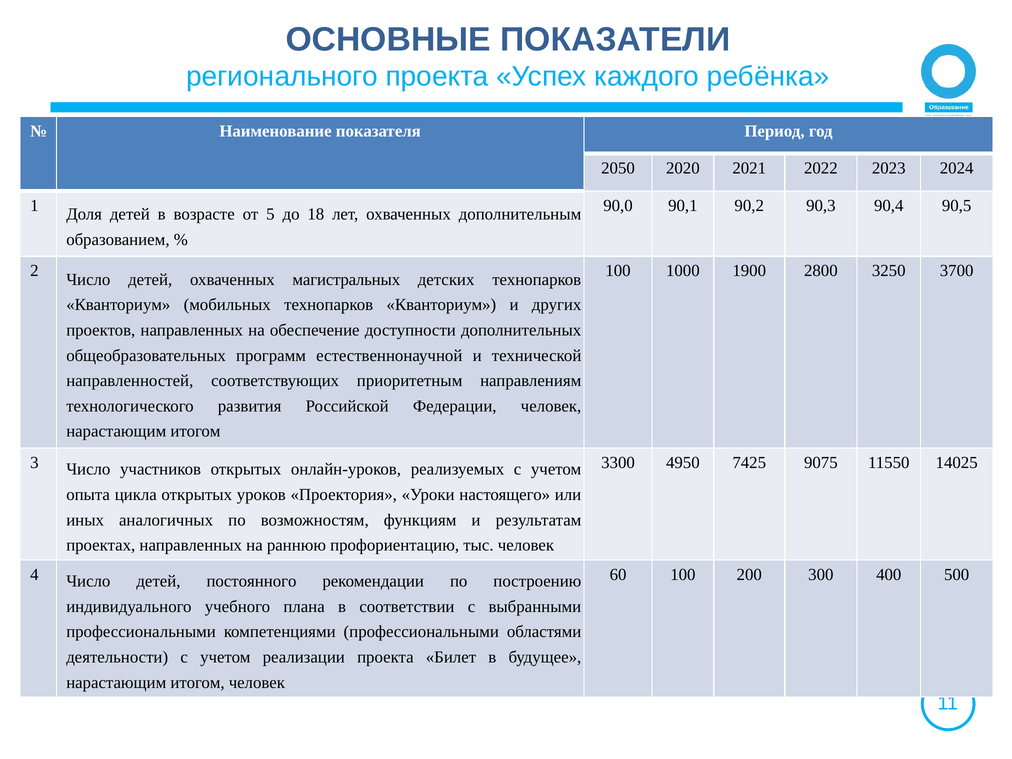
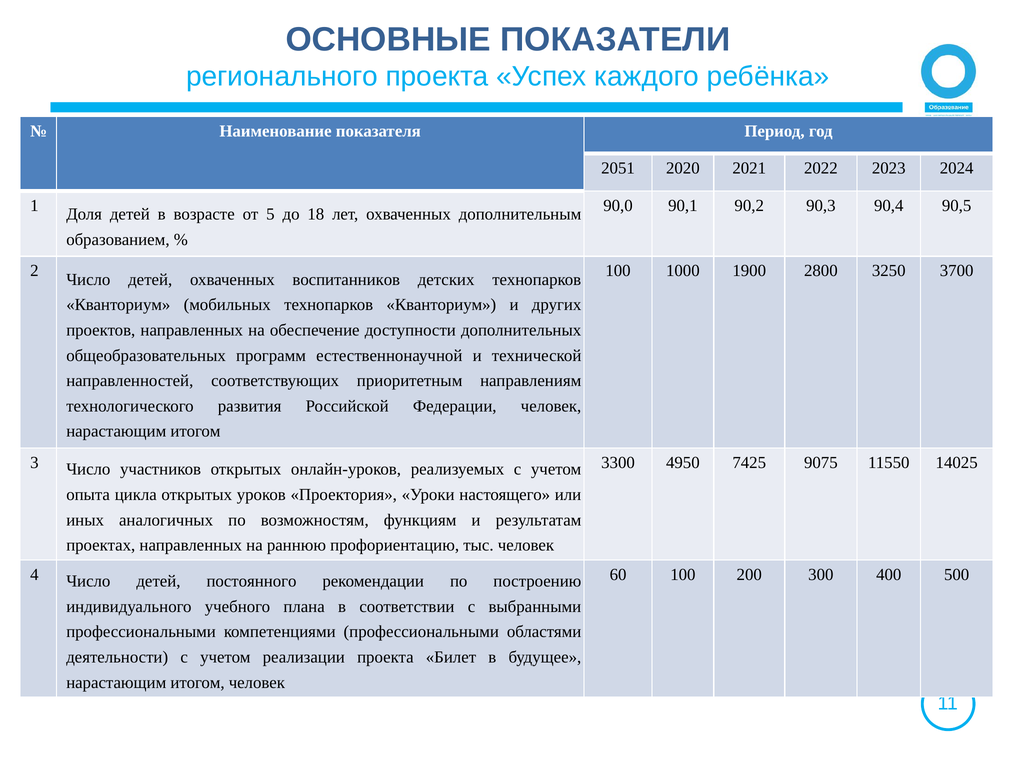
2050: 2050 -> 2051 (618, 168)
магистральных: магистральных -> воспитанников (346, 280)
